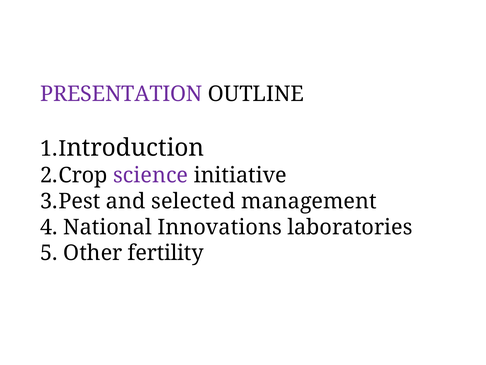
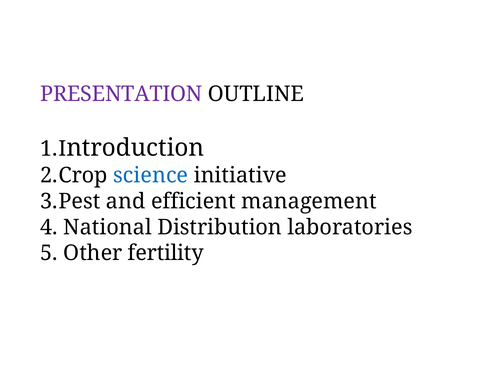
science colour: purple -> blue (151, 175)
selected: selected -> efficient (193, 201)
Innovations: Innovations -> Distribution (220, 227)
